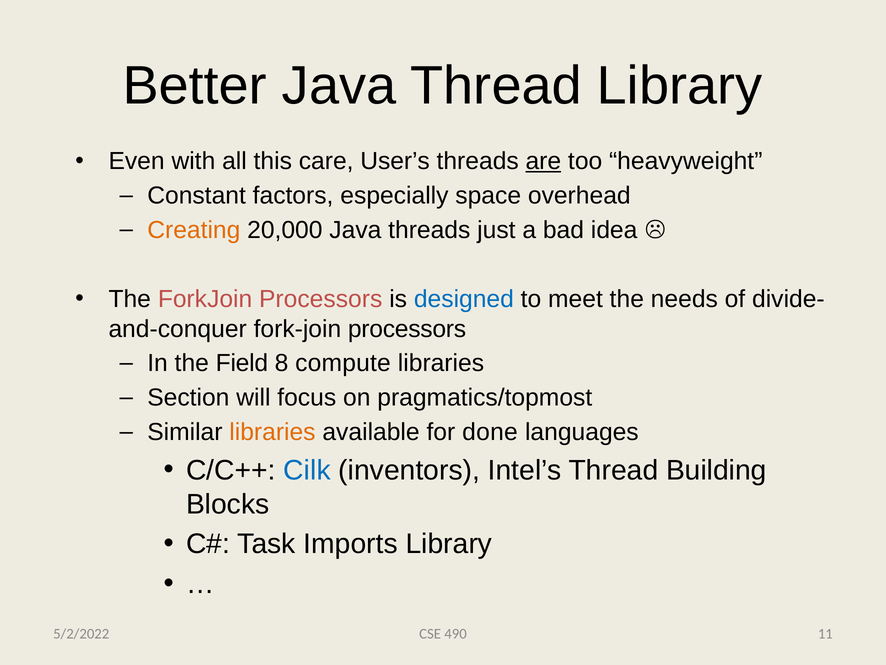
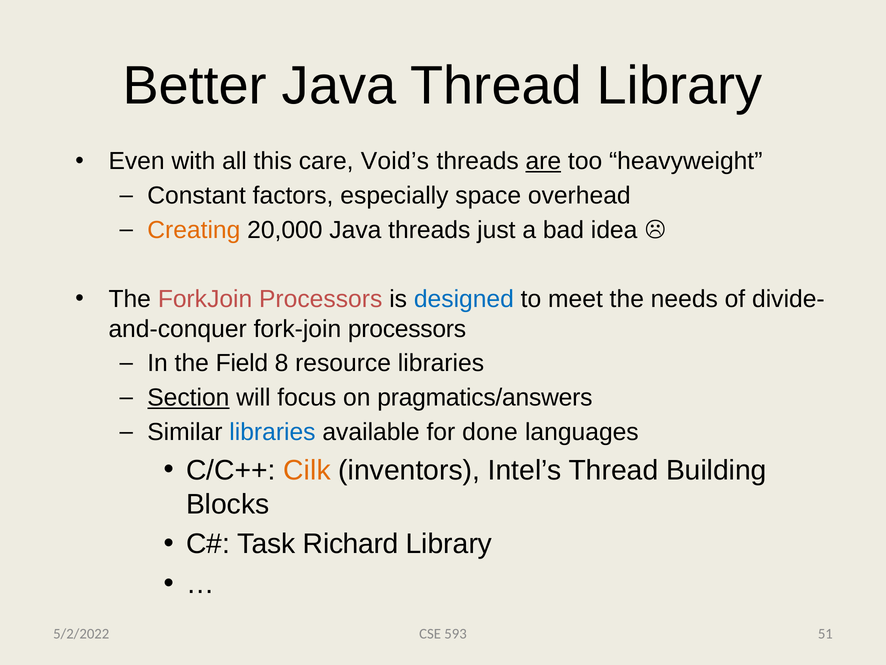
User’s: User’s -> Void’s (395, 161)
compute: compute -> resource (343, 363)
Section underline: none -> present (188, 398)
pragmatics/topmost: pragmatics/topmost -> pragmatics/answers (485, 398)
libraries colour: orange -> blue (272, 432)
Cilk colour: blue -> orange (307, 470)
Imports: Imports -> Richard (351, 544)
490: 490 -> 593 (455, 634)
11: 11 -> 51 (825, 634)
